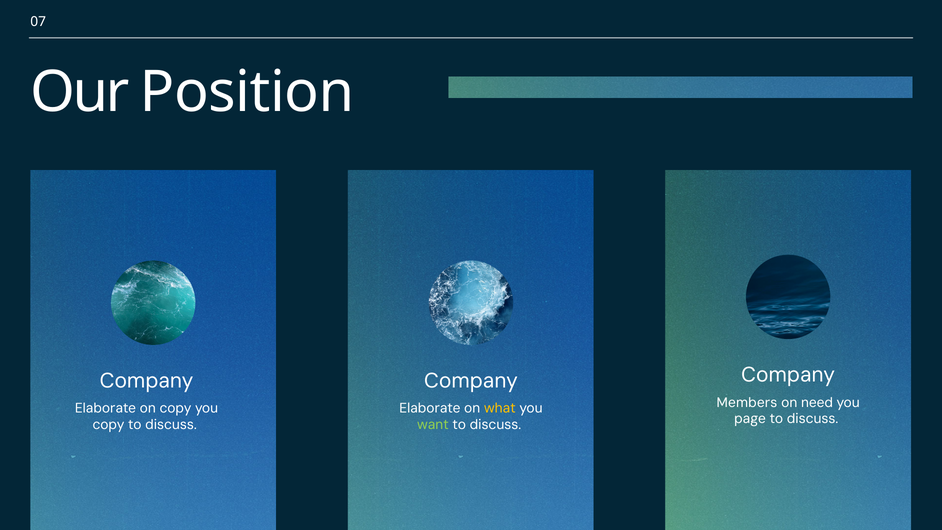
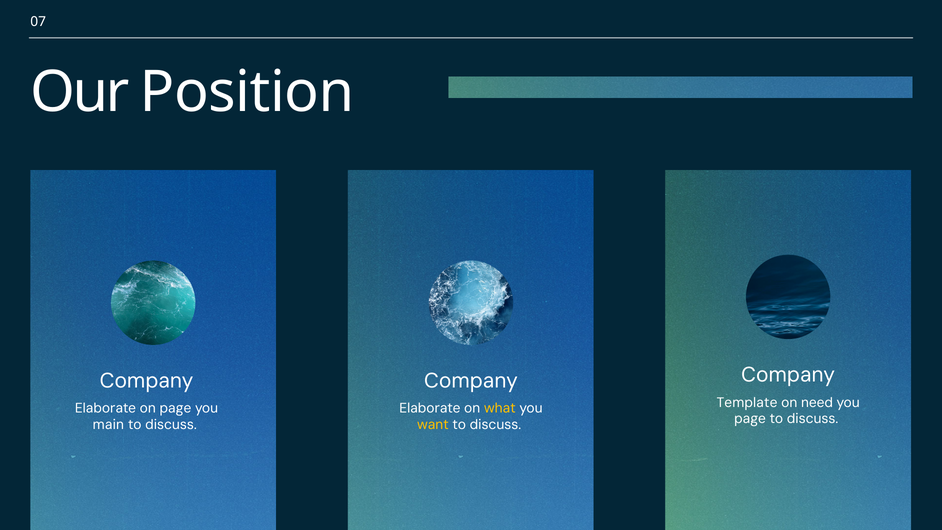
Members: Members -> Template (747, 402)
on copy: copy -> page (175, 408)
copy: copy -> main (108, 425)
want colour: light green -> yellow (433, 425)
